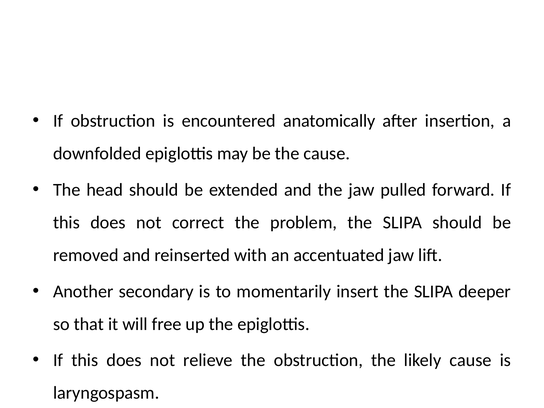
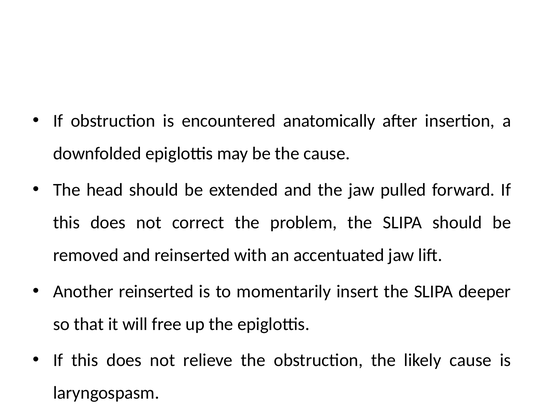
Another secondary: secondary -> reinserted (156, 291)
